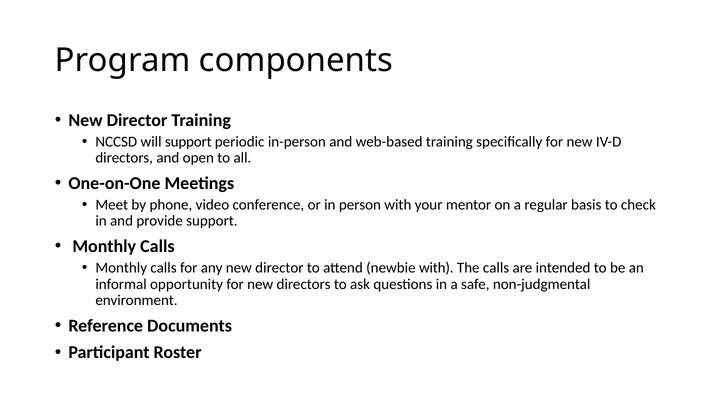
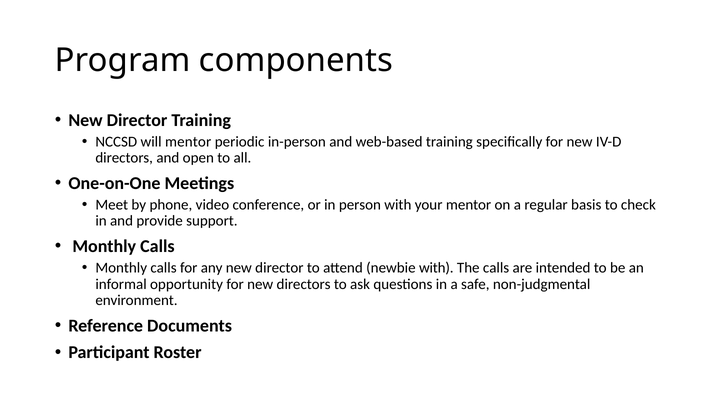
will support: support -> mentor (188, 142)
